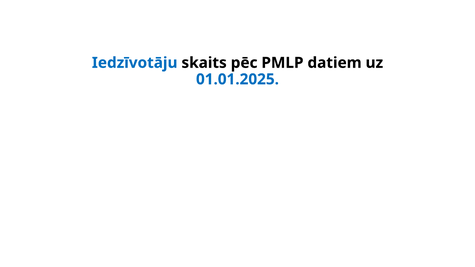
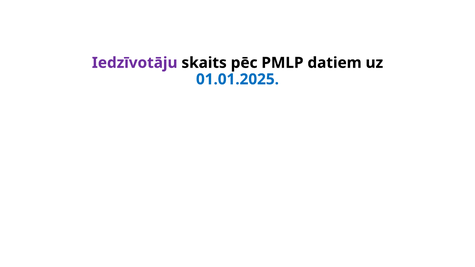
Iedzīvotāju colour: blue -> purple (135, 63)
